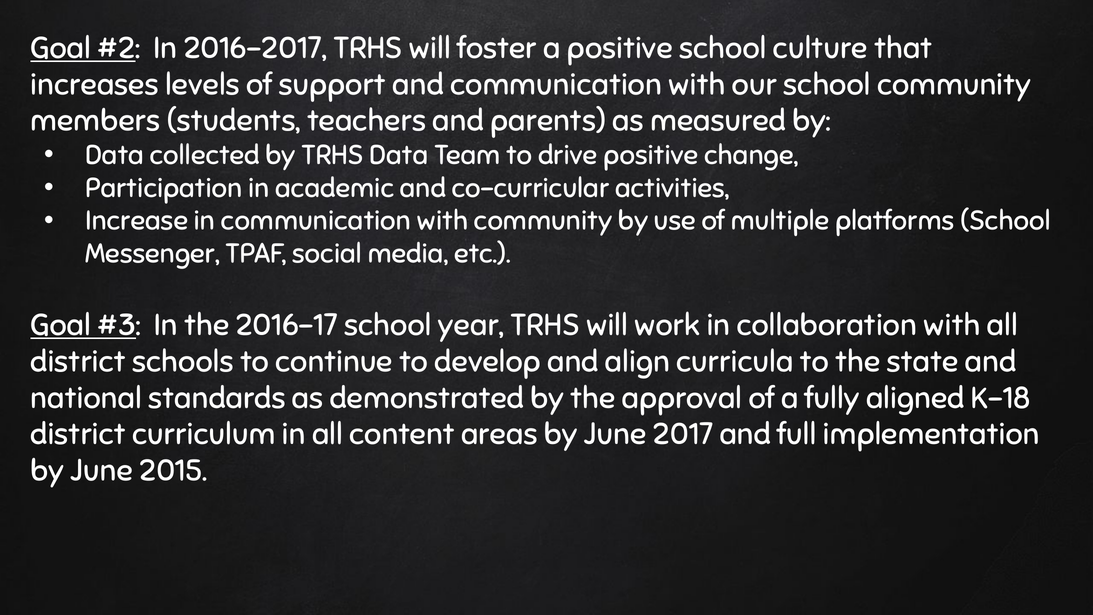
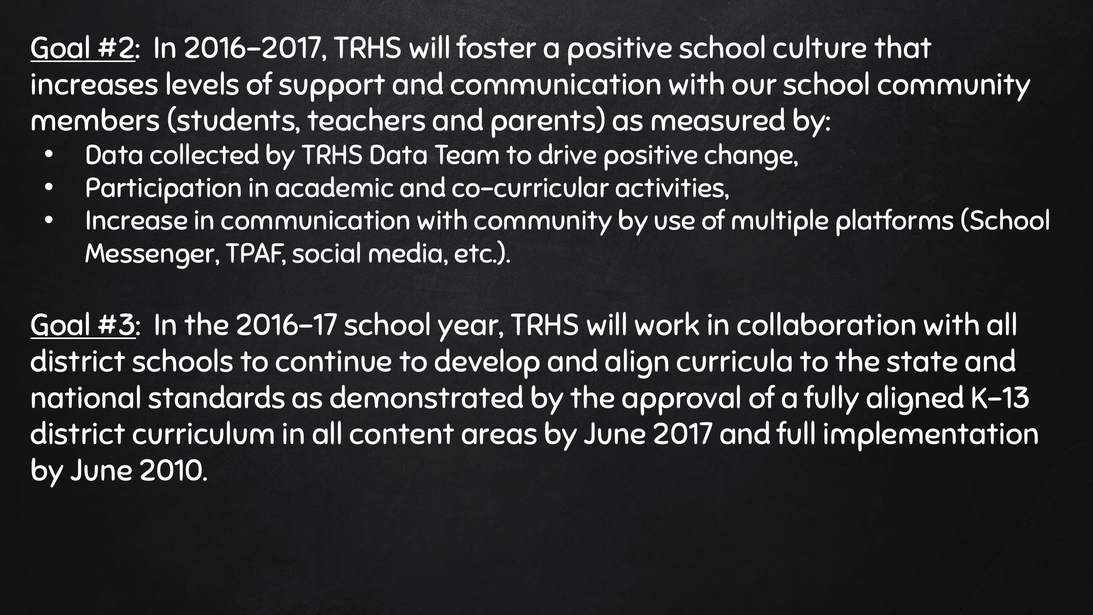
K-18: K-18 -> K-13 (1001, 398)
2015: 2015 -> 2010 (173, 471)
